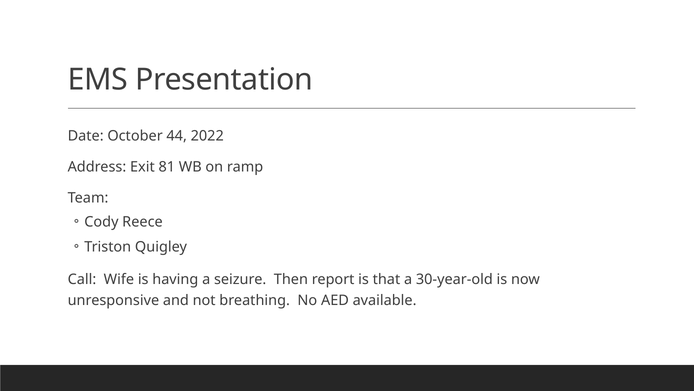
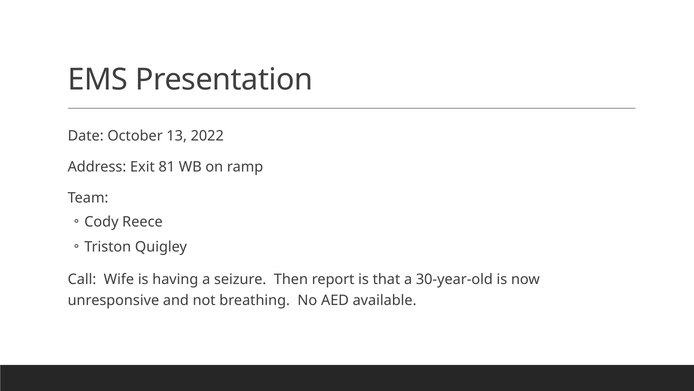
44: 44 -> 13 (177, 136)
